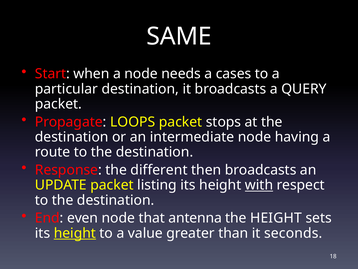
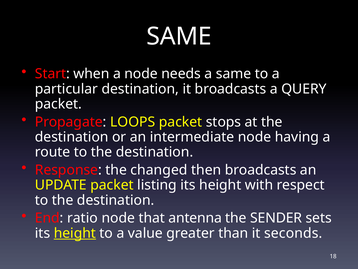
a cases: cases -> same (234, 74)
different: different -> changed (159, 170)
with underline: present -> none (259, 185)
even: even -> ratio (82, 218)
the HEIGHT: HEIGHT -> SENDER (276, 218)
